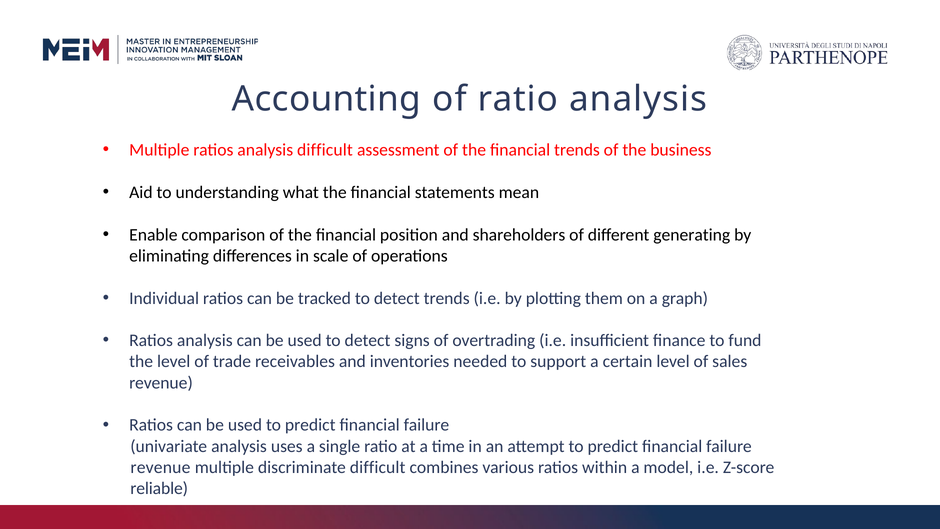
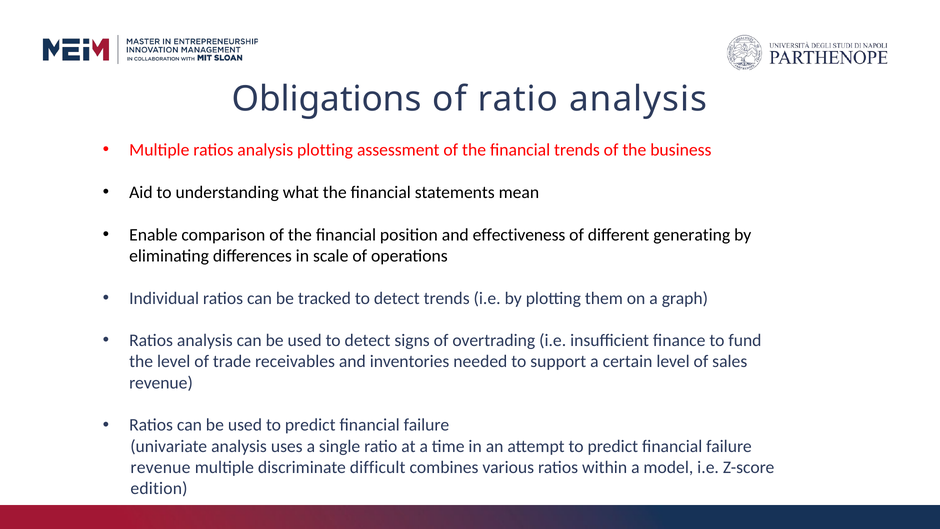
Accounting: Accounting -> Obligations (327, 99)
analysis difficult: difficult -> plotting (325, 150)
shareholders: shareholders -> effectiveness (519, 235)
reliable: reliable -> edition (159, 488)
